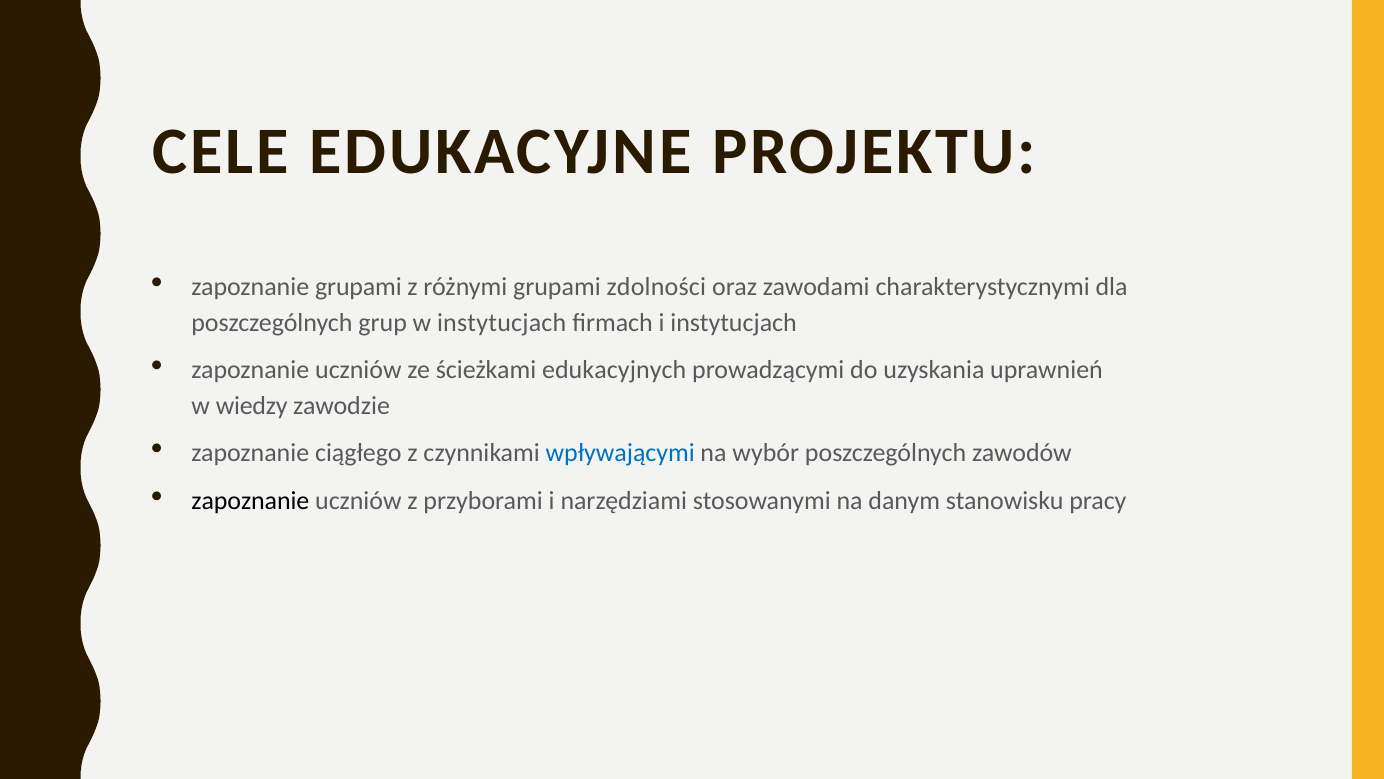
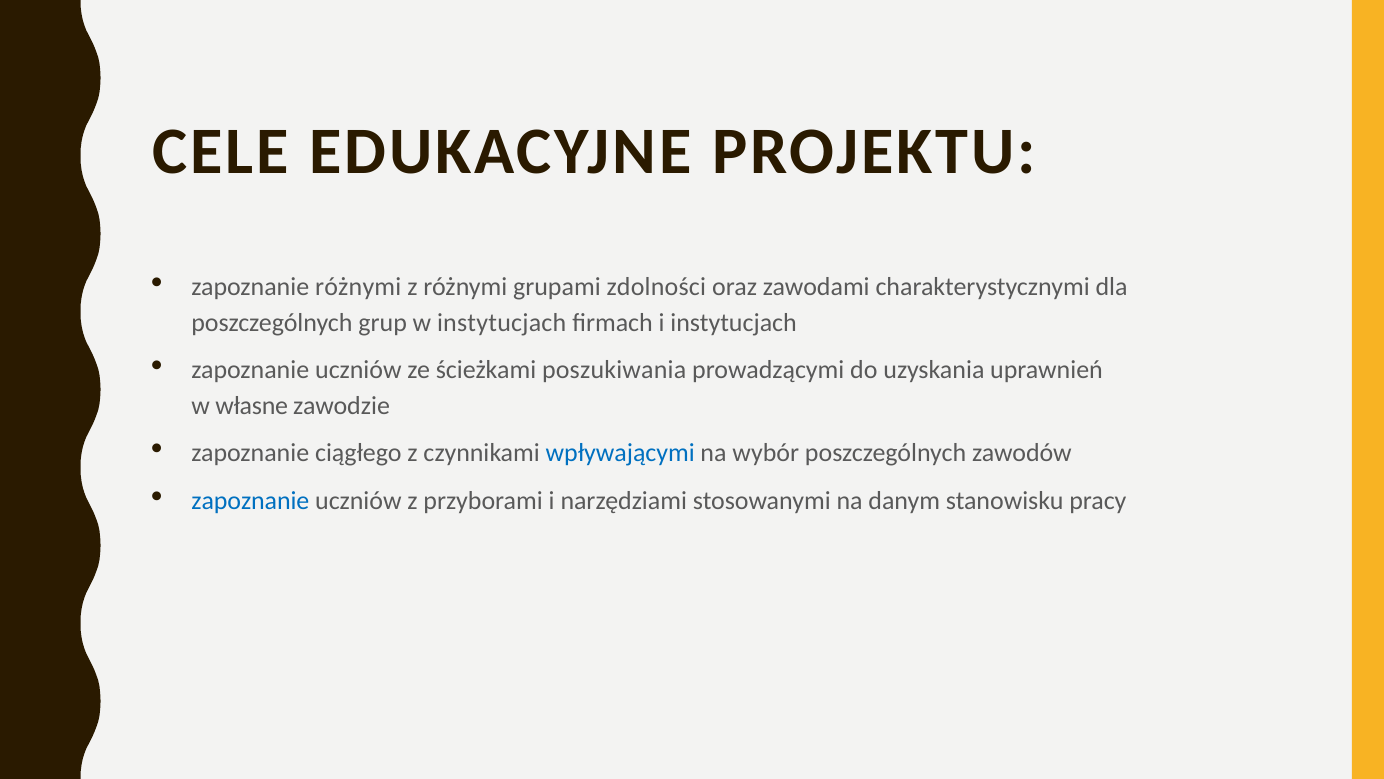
zapoznanie grupami: grupami -> różnymi (358, 287)
edukacyjnych: edukacyjnych -> poszukiwania (614, 370)
wiedzy: wiedzy -> własne (252, 406)
zapoznanie colour: black -> blue (250, 500)
